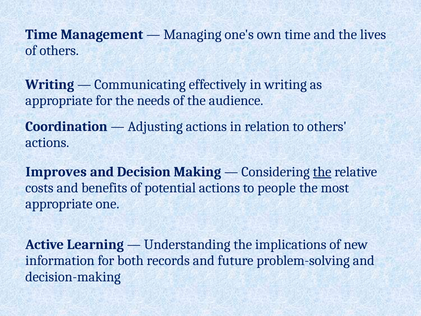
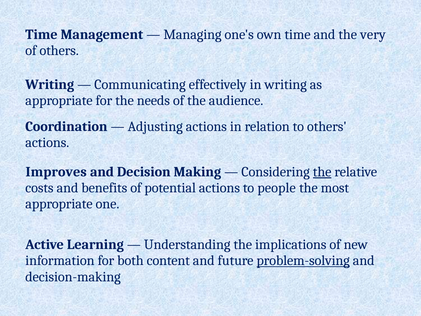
lives: lives -> very (373, 34)
records: records -> content (168, 260)
problem-solving underline: none -> present (303, 260)
